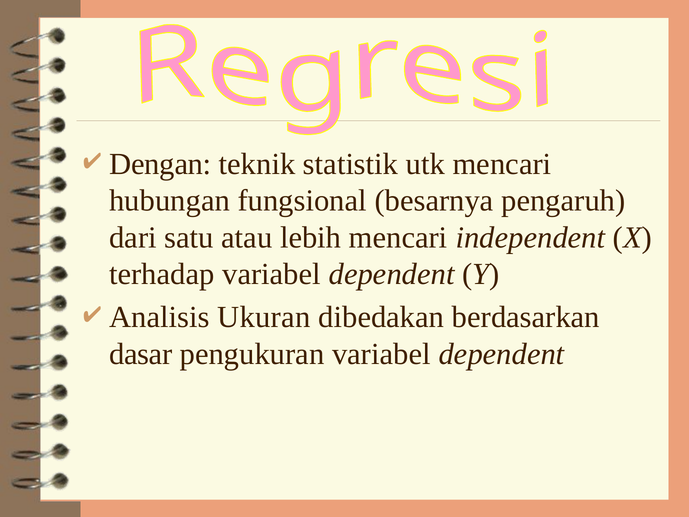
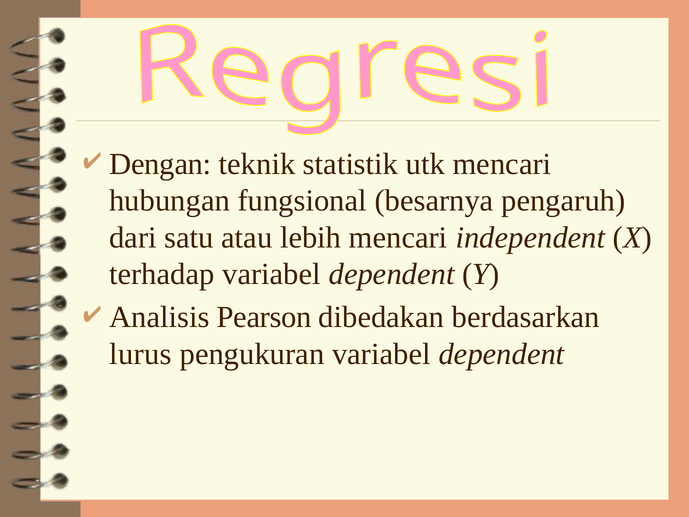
Ukuran: Ukuran -> Pearson (264, 317)
dasar: dasar -> lurus (140, 354)
